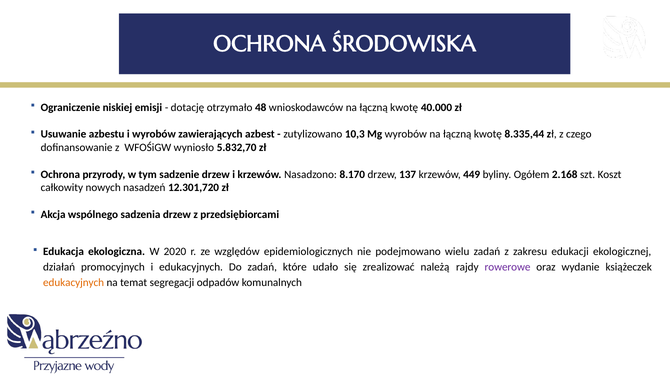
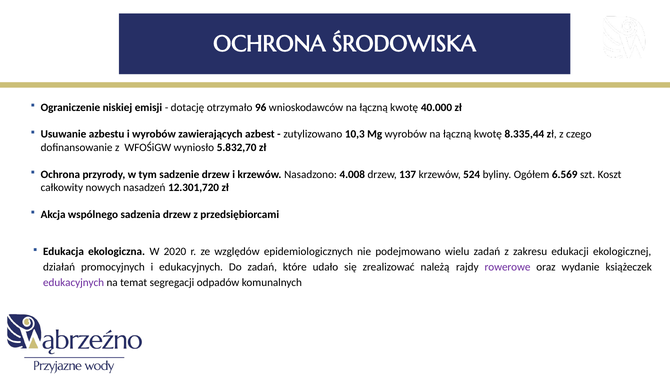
48: 48 -> 96 (261, 107)
8.170: 8.170 -> 4.008 (352, 174)
449: 449 -> 524 (472, 174)
2.168: 2.168 -> 6.569 (565, 174)
edukacyjnych colour: orange -> purple (74, 282)
